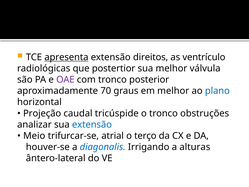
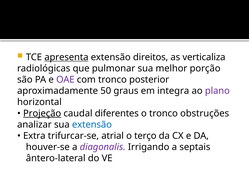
ventrículo: ventrículo -> verticaliza (204, 57)
postertior: postertior -> pulmonar (114, 68)
válvula: válvula -> porção (205, 68)
70: 70 -> 50 (106, 91)
em melhor: melhor -> integra (173, 91)
plano colour: blue -> purple (217, 91)
Projeção underline: none -> present (42, 113)
tricúspide: tricúspide -> diferentes (117, 113)
Meio: Meio -> Extra (34, 136)
diagonalis colour: blue -> purple (103, 147)
alturas: alturas -> septais (195, 147)
